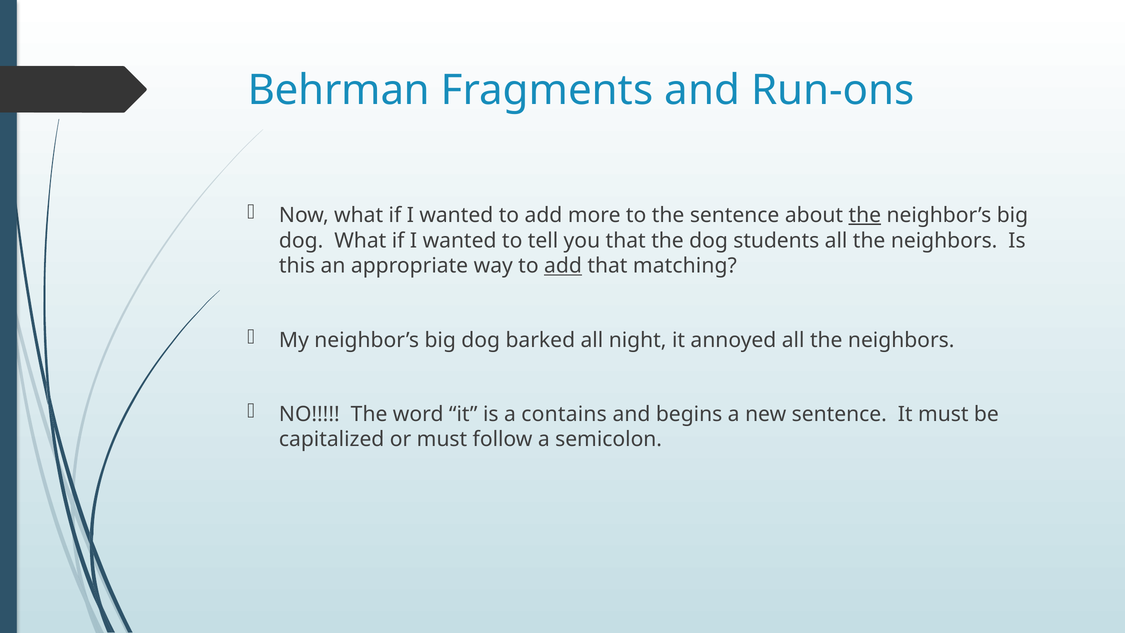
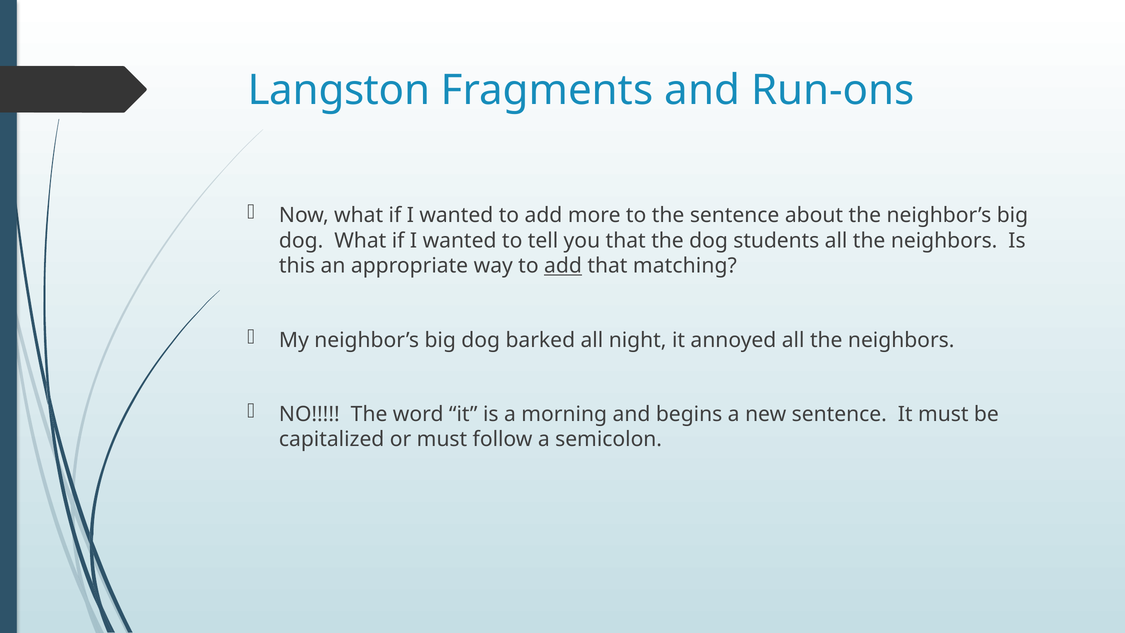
Behrman: Behrman -> Langston (339, 90)
the underline: present -> none (865, 215)
contains: contains -> morning (564, 414)
